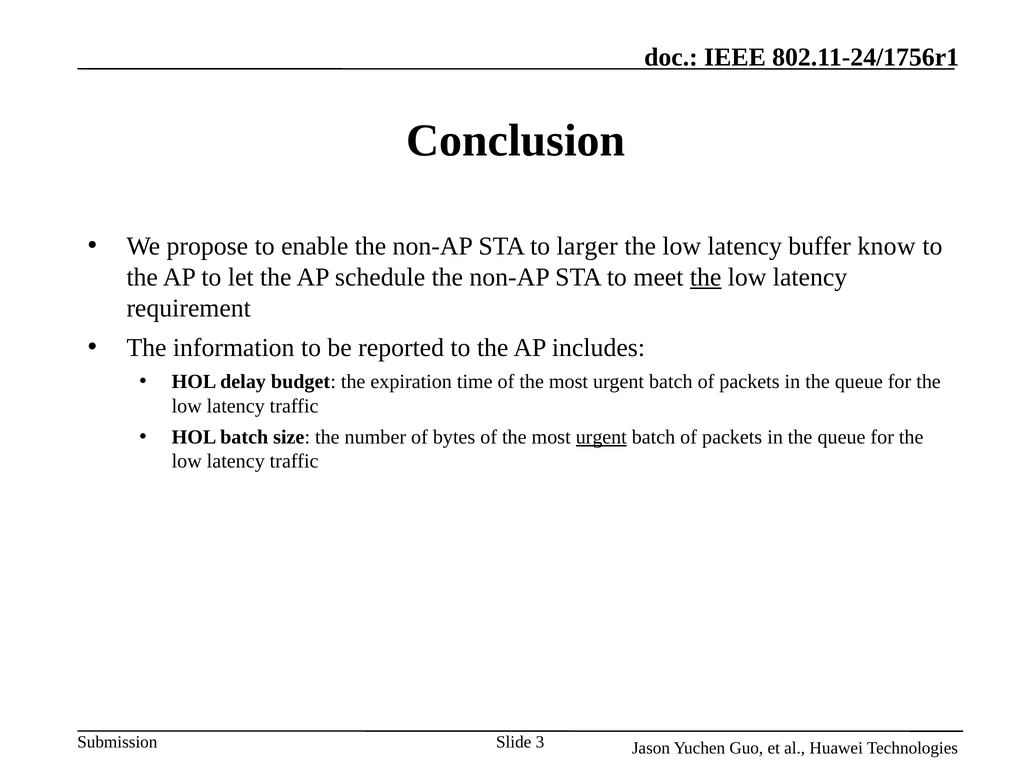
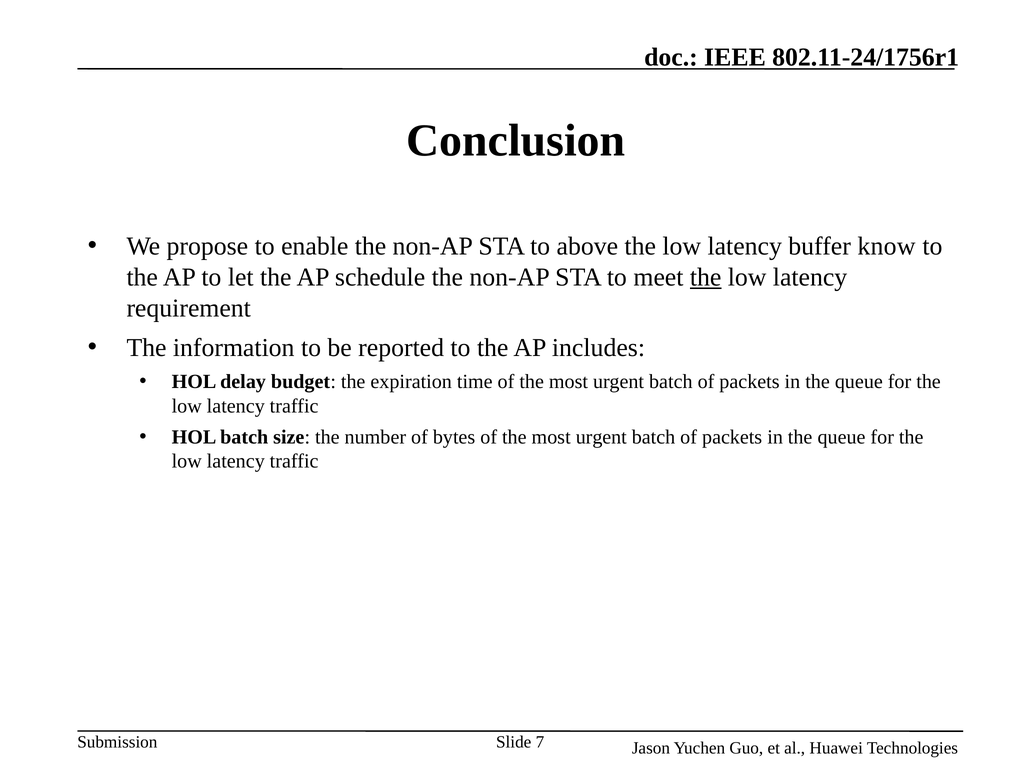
larger: larger -> above (587, 246)
urgent underline: present -> none (601, 437)
3: 3 -> 7 (540, 742)
